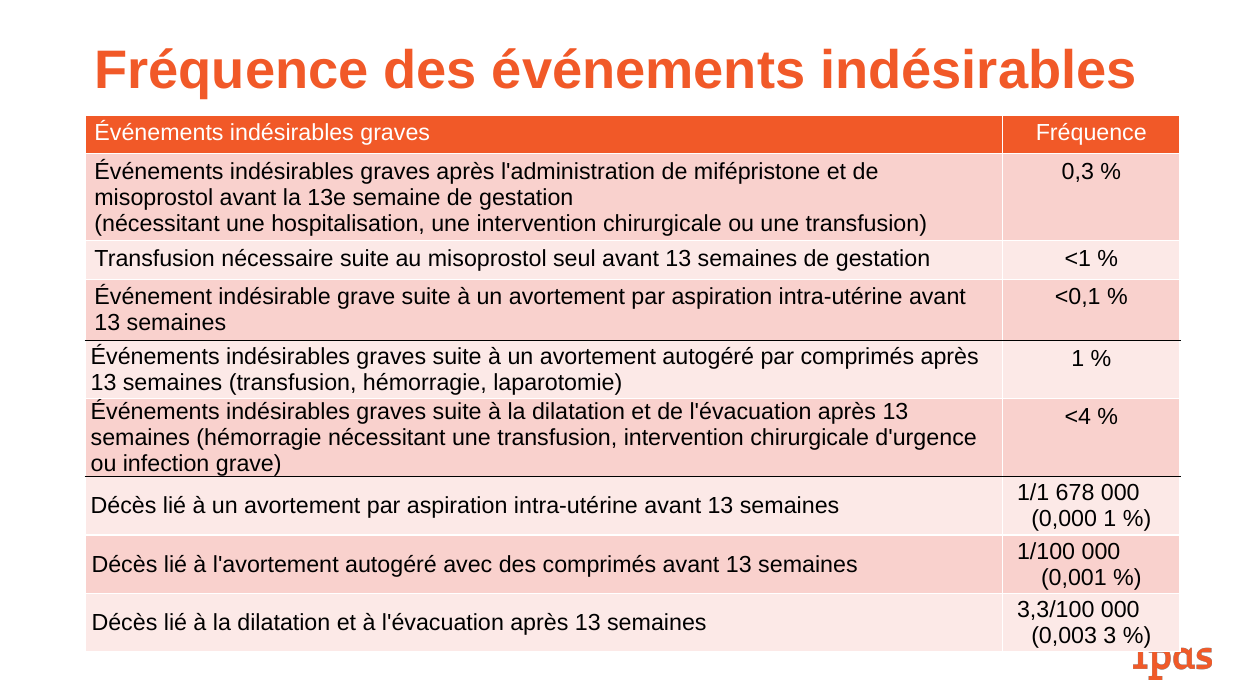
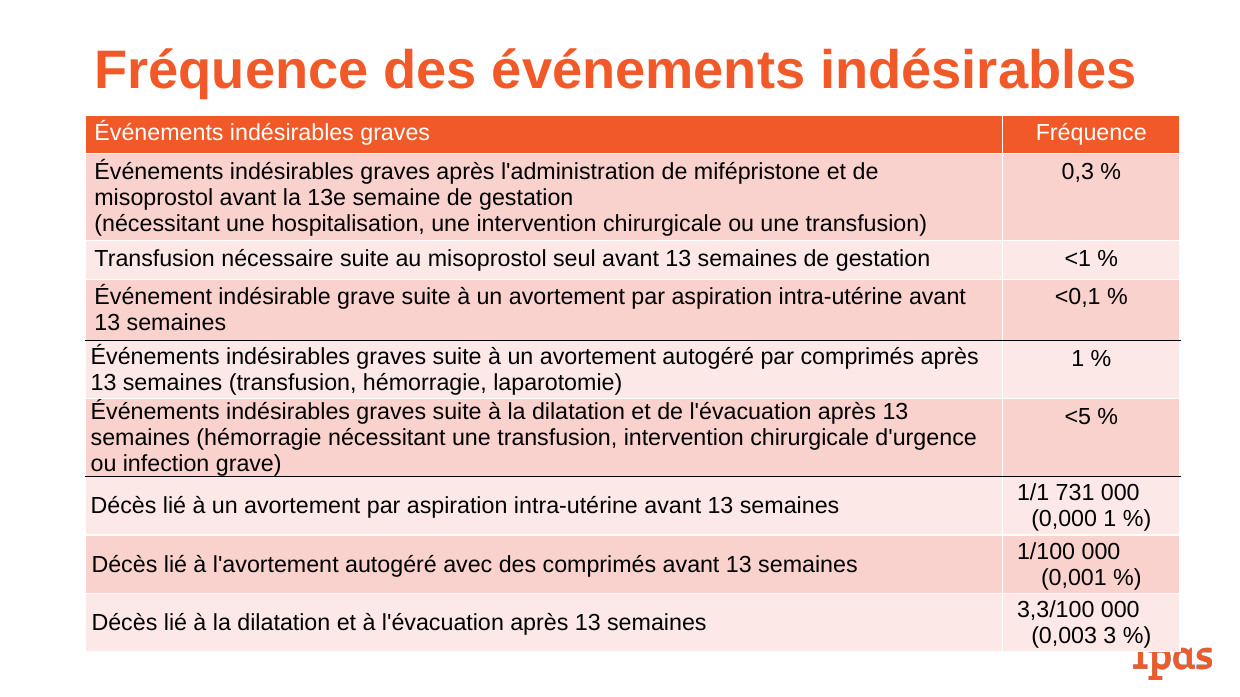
<4: <4 -> <5 (1078, 417)
678: 678 -> 731 (1075, 494)
